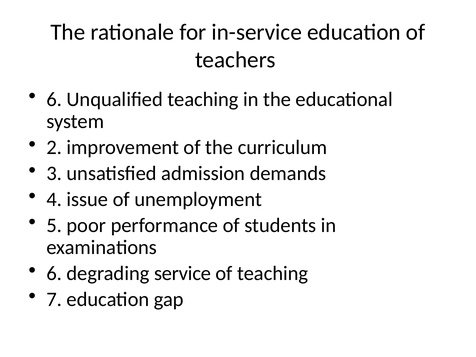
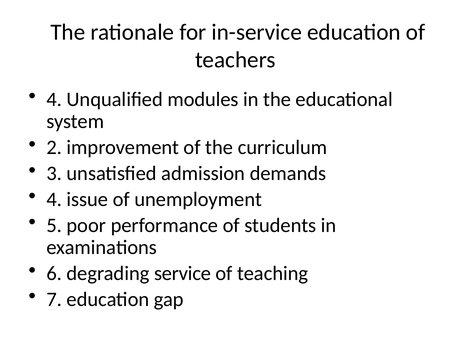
6: 6 -> 4 (54, 99)
Unqualified teaching: teaching -> modules (203, 99)
